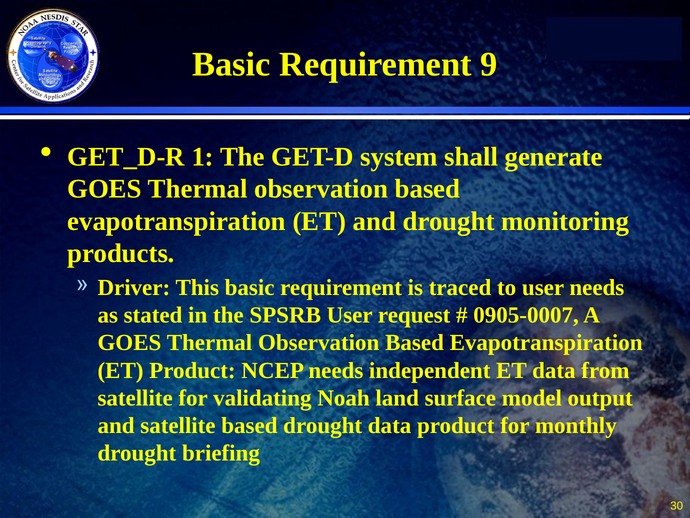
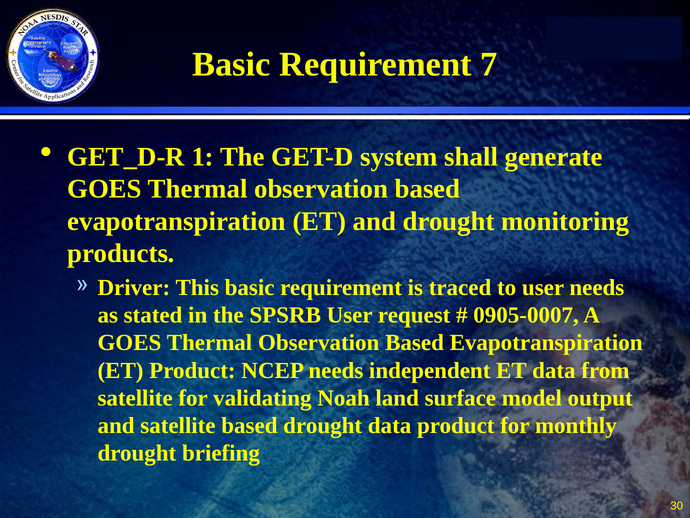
9: 9 -> 7 (489, 64)
